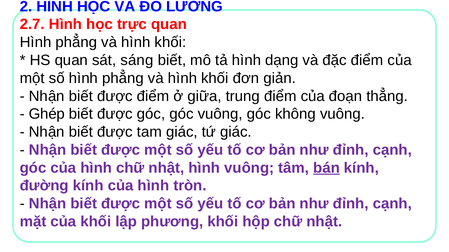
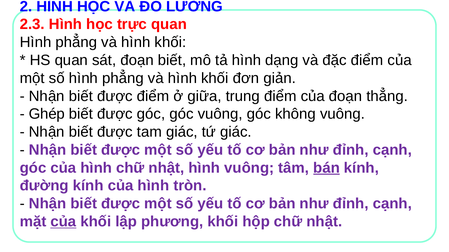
2.7: 2.7 -> 2.3 (32, 24)
sát sáng: sáng -> đoạn (137, 60)
của underline: none -> present (63, 222)
